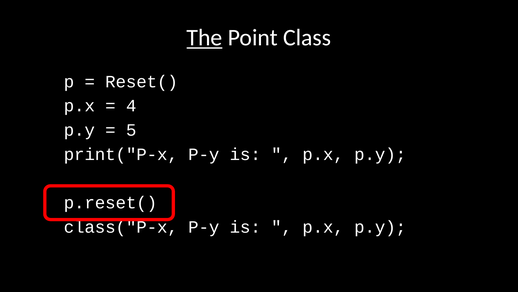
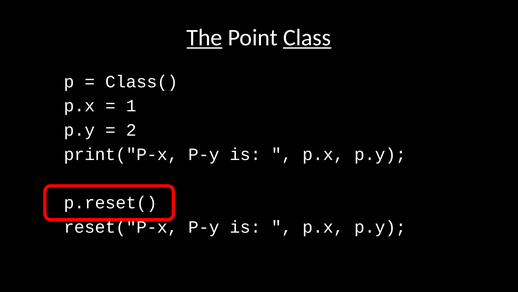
Class underline: none -> present (307, 38)
Reset(: Reset( -> Class( (142, 82)
4: 4 -> 1 (131, 106)
5: 5 -> 2 (131, 130)
class("P-x: class("P-x -> reset("P-x (121, 227)
